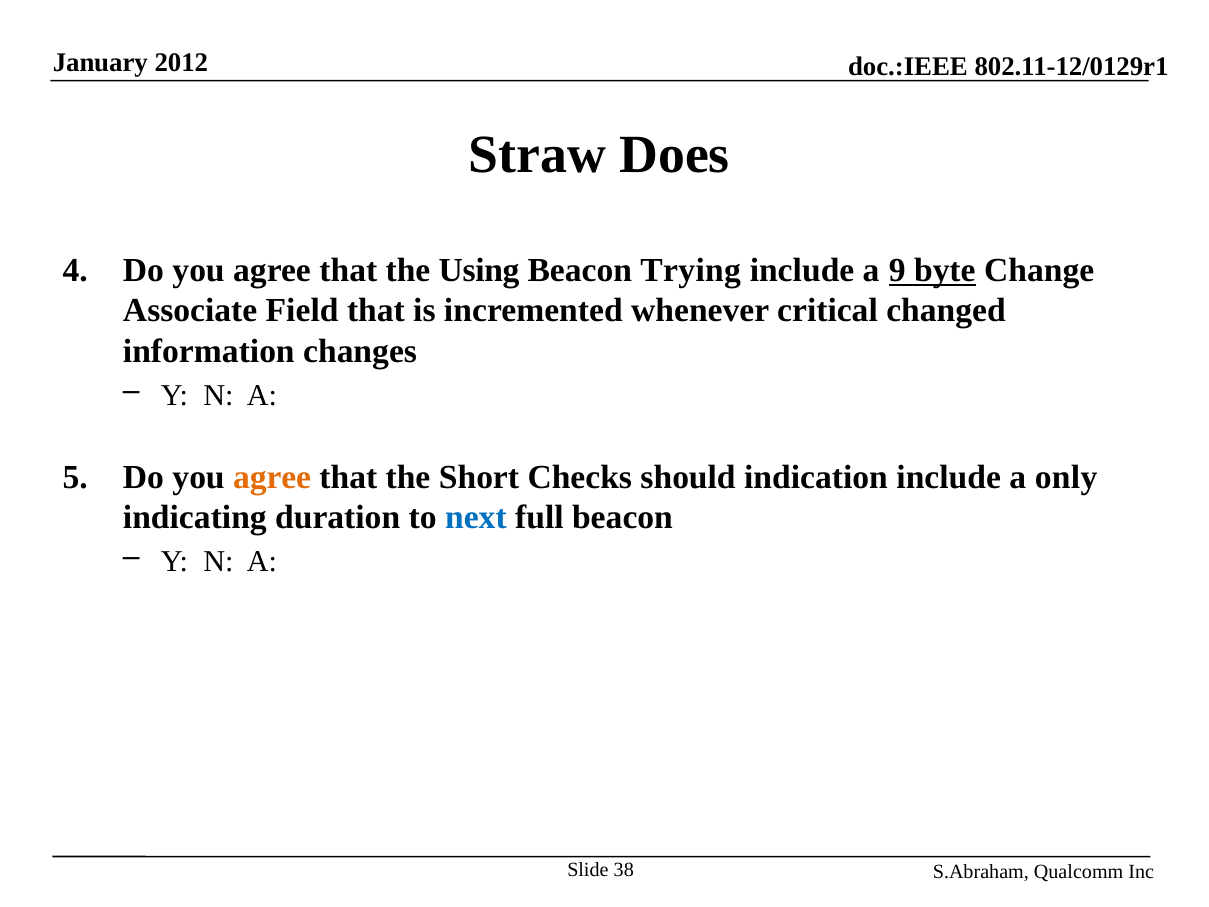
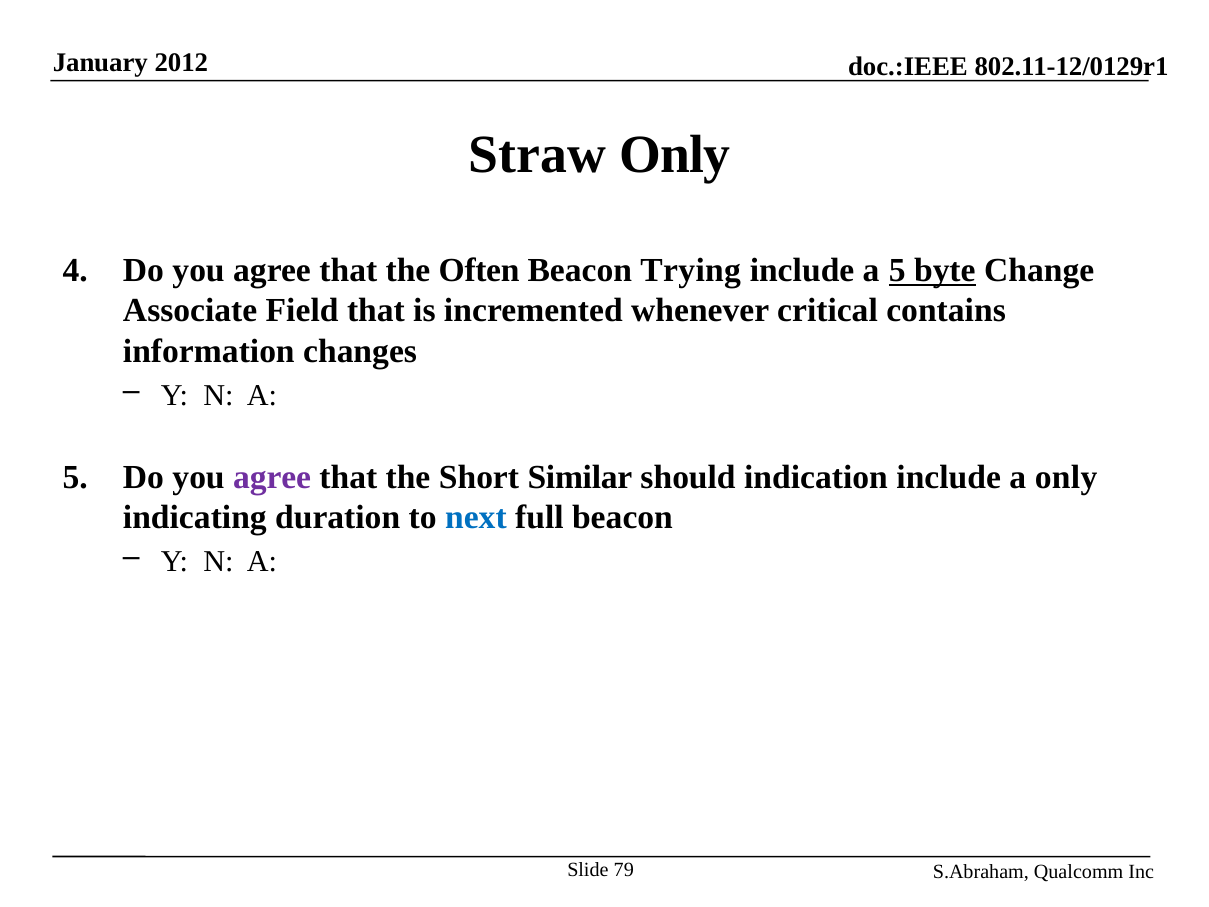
Straw Does: Does -> Only (675, 155)
Using: Using -> Often (479, 270)
include a 9: 9 -> 5 (897, 270)
changed: changed -> contains (946, 311)
agree colour: orange -> purple (272, 477)
Checks: Checks -> Similar (580, 477)
38: 38 -> 79 (624, 870)
